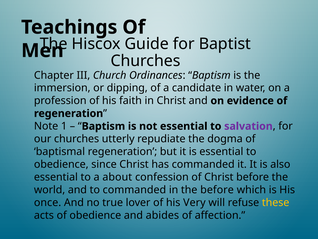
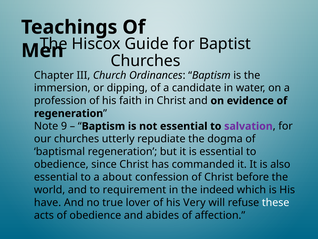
1: 1 -> 9 (64, 126)
to commanded: commanded -> requirement (134, 190)
the before: before -> indeed (217, 190)
once: once -> have (48, 202)
these colour: yellow -> white (276, 202)
